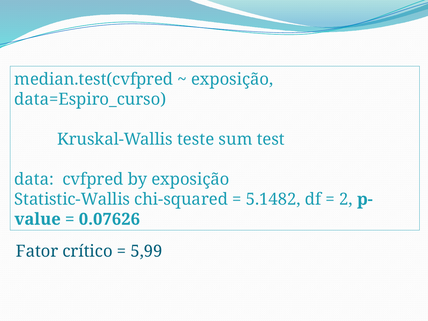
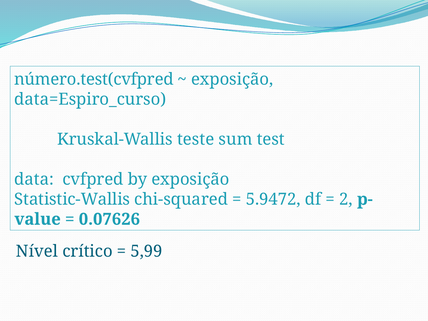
median.test(cvfpred: median.test(cvfpred -> número.test(cvfpred (94, 79)
5.1482: 5.1482 -> 5.9472 (273, 199)
Fator: Fator -> Nível (37, 251)
